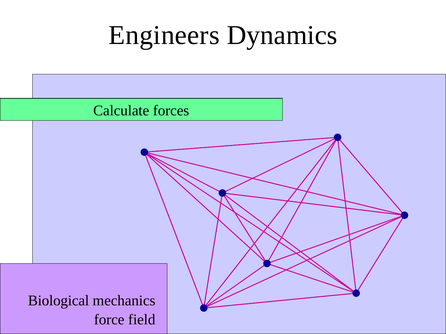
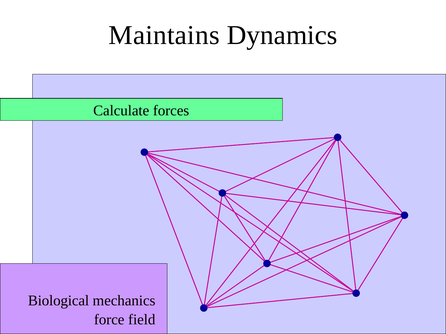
Engineers: Engineers -> Maintains (164, 35)
